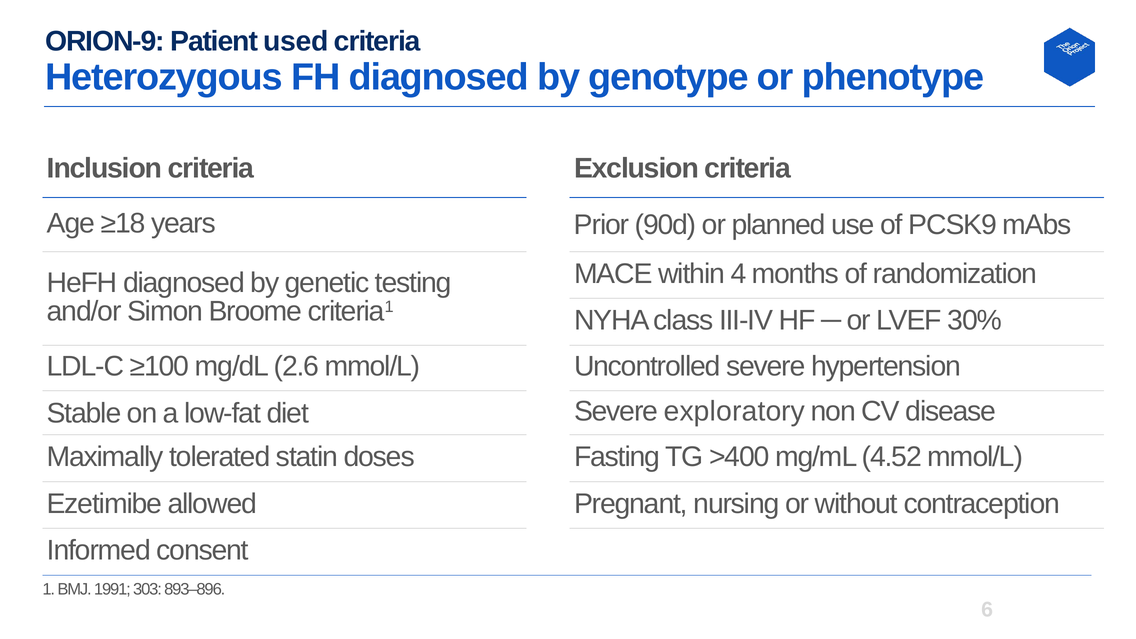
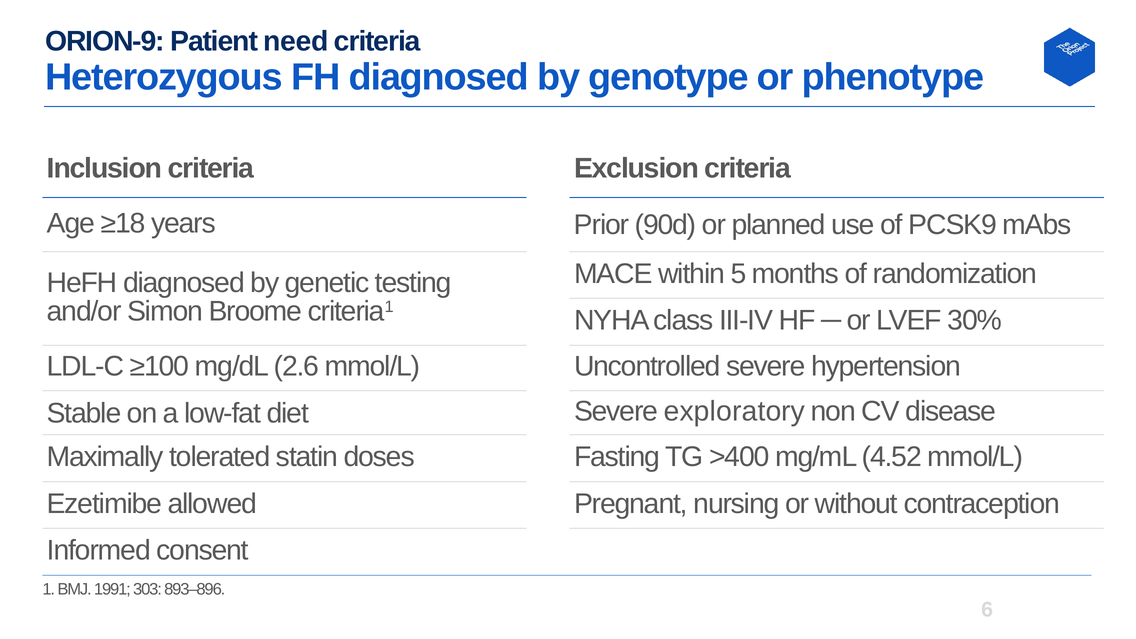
used: used -> need (296, 42)
4: 4 -> 5 (738, 274)
